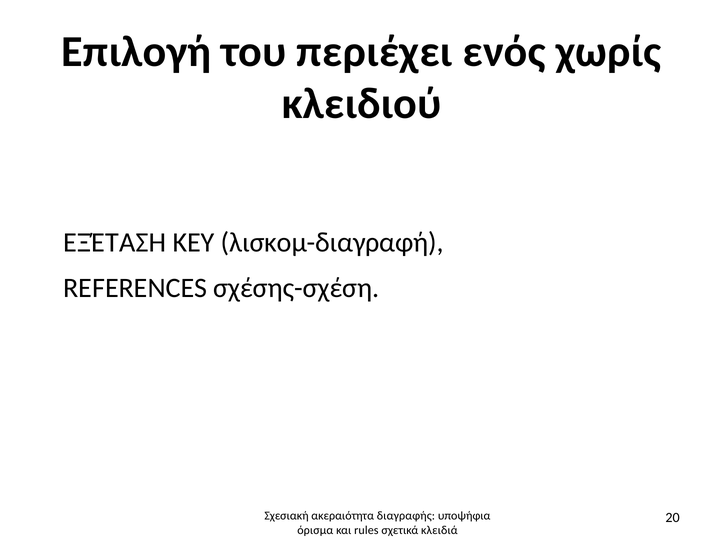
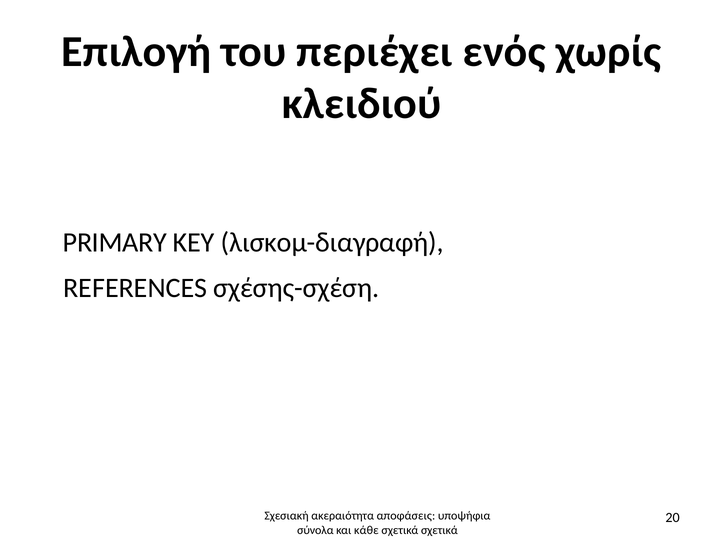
ΕΞΈΤΑΣΗ: ΕΞΈΤΑΣΗ -> PRIMARY (115, 242)
διαγραφής: διαγραφής -> αποφάσεις (406, 516)
όρισμα: όρισμα -> σύνολα (315, 531)
rules: rules -> κάθε (366, 531)
σχετικά κλειδιά: κλειδιά -> σχετικά (439, 531)
